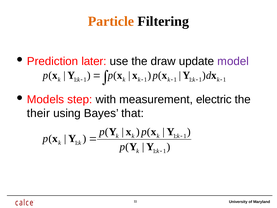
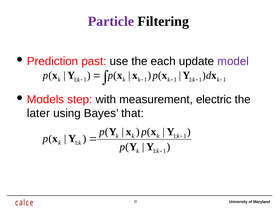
Particle colour: orange -> purple (111, 21)
later: later -> past (94, 61)
draw: draw -> each (163, 61)
their: their -> later (38, 113)
